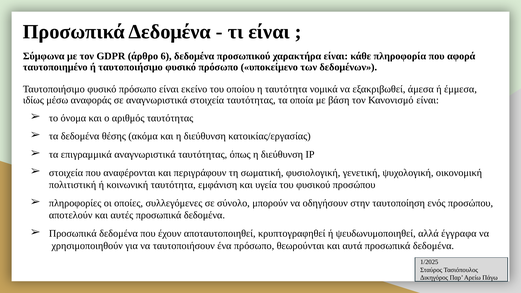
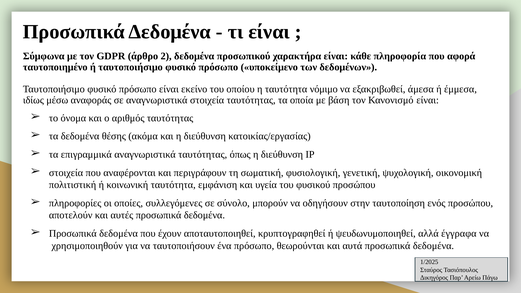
6: 6 -> 2 (166, 56)
νομικά: νομικά -> νόμιμο (324, 89)
